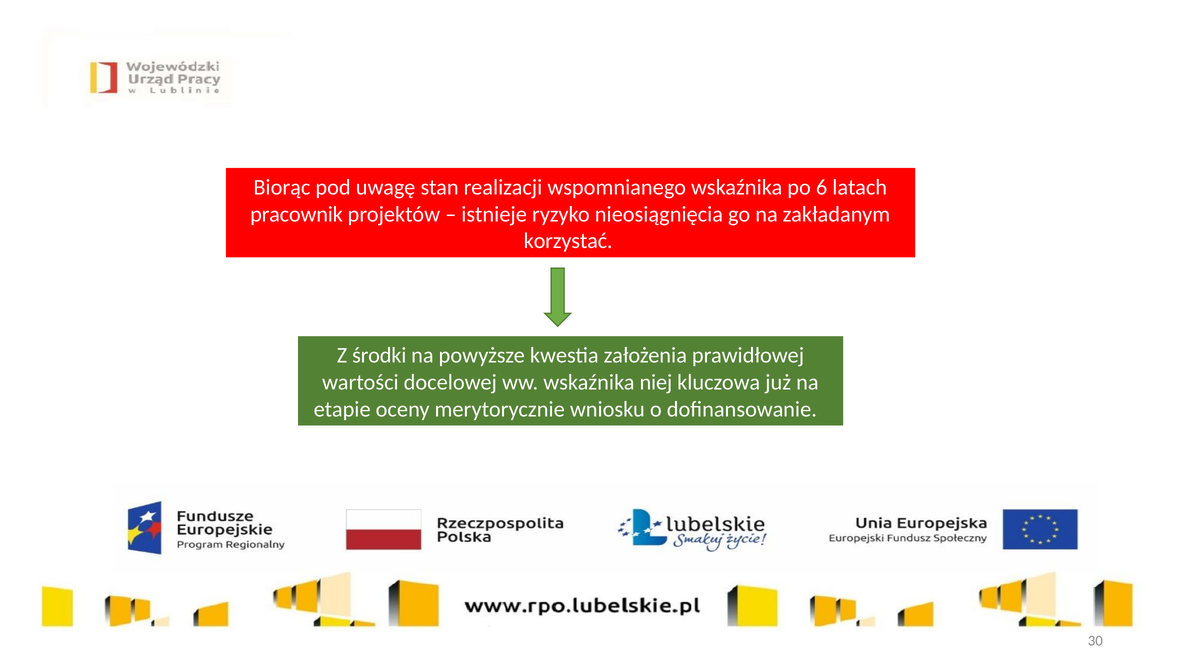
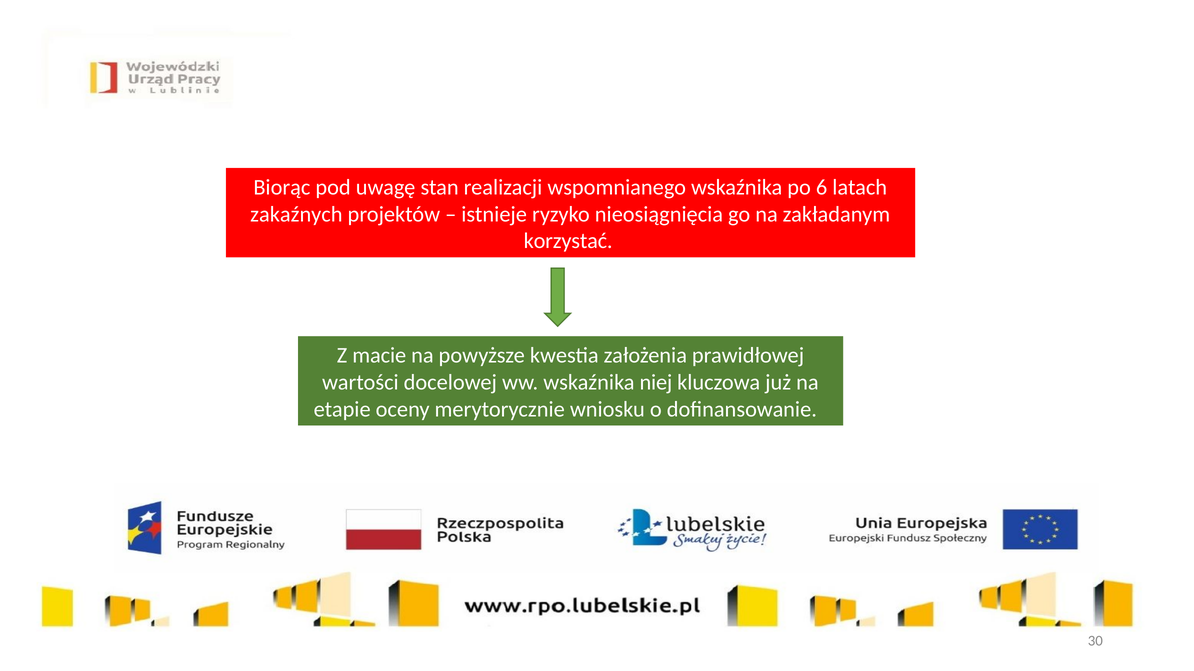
pracownik: pracownik -> zakaźnych (296, 214)
środki: środki -> macie (379, 356)
